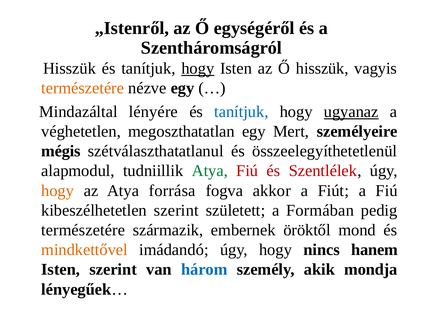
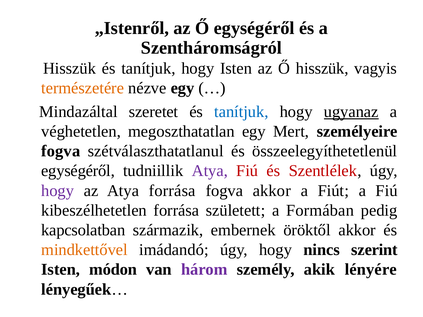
hogy underline: present -> none (198, 68)
lényére: lényére -> szeretet (154, 112)
mégis: mégis -> fogva (61, 151)
alapmodul: alapmodul -> egységéről (78, 171)
Atya colour: green -> purple (210, 171)
hogy colour: orange -> purple (58, 191)
kibeszélhetetlen szerint: szerint -> forrása (176, 211)
természetére: természetére -> kapcsolatban (83, 230)
öröktől mond: mond -> akkor (357, 230)
hanem: hanem -> szerint (375, 250)
Isten szerint: szerint -> módon (113, 270)
három colour: blue -> purple (204, 270)
mondja: mondja -> lényére (371, 270)
